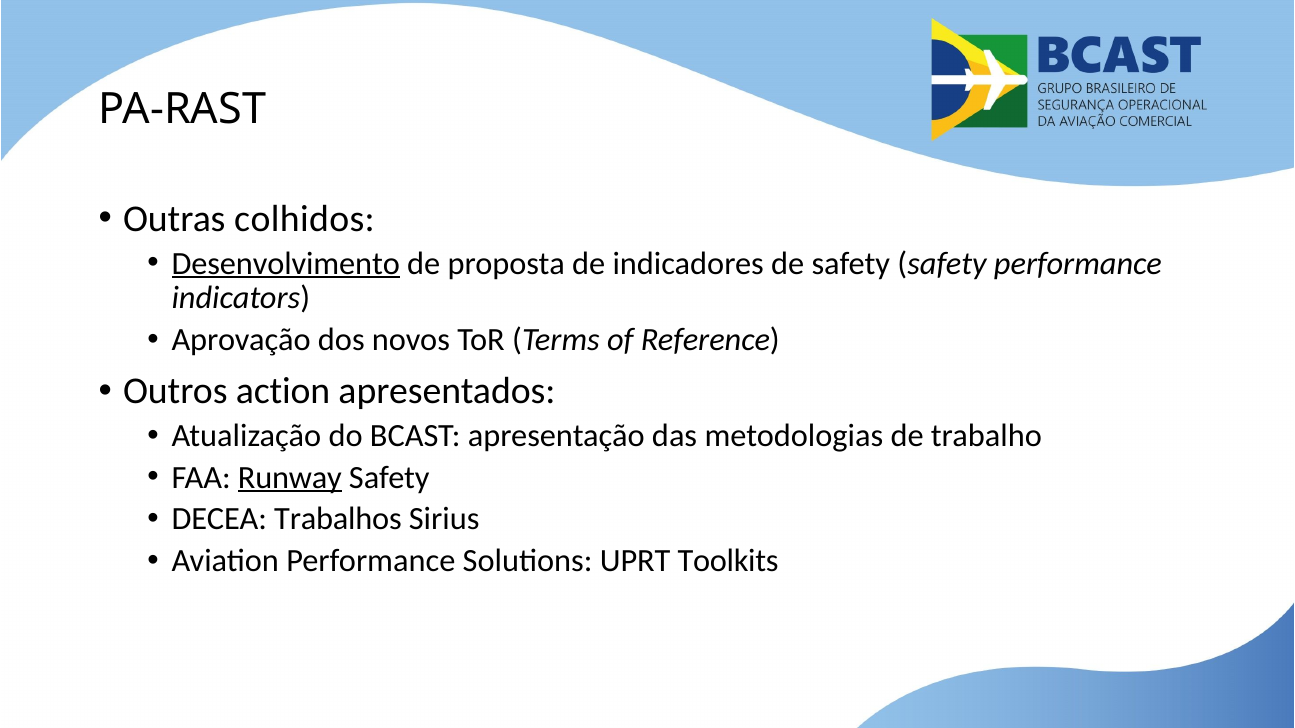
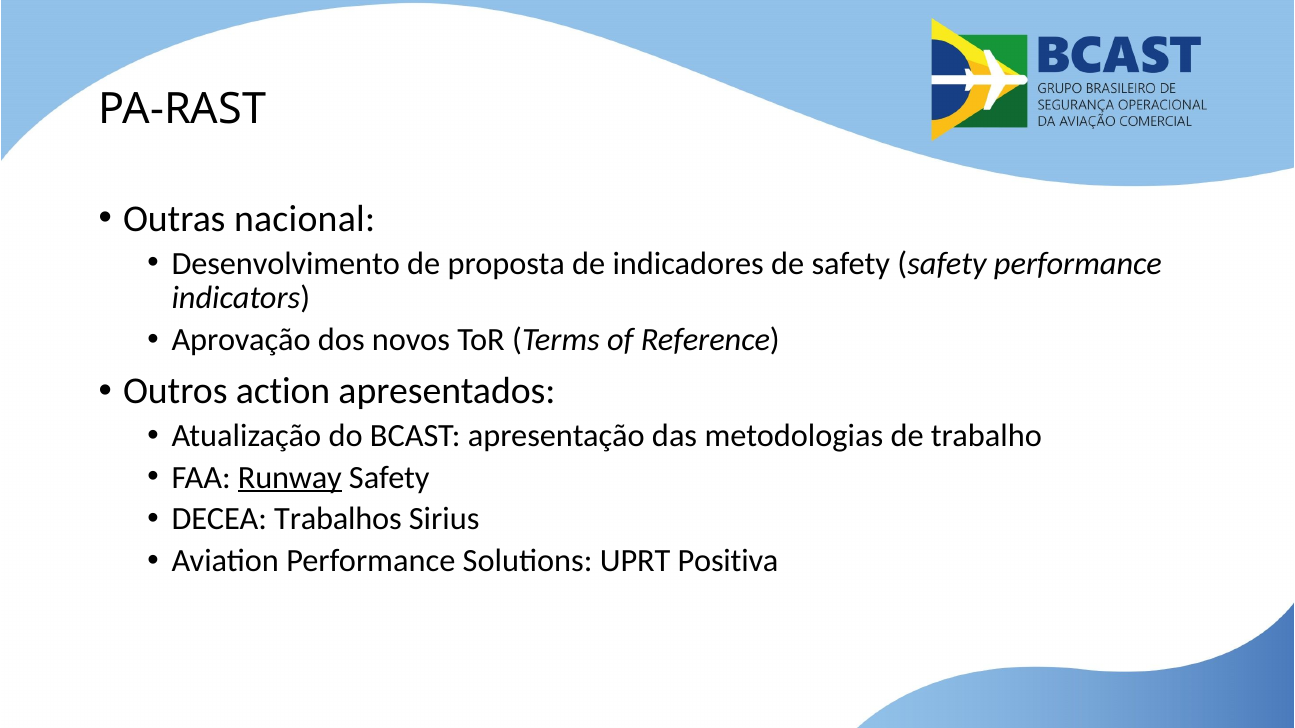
colhidos: colhidos -> nacional (305, 219)
Desenvolvimento underline: present -> none (286, 264)
Toolkits: Toolkits -> Positiva (728, 561)
